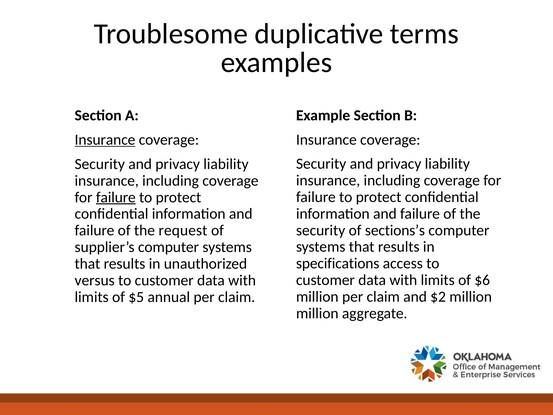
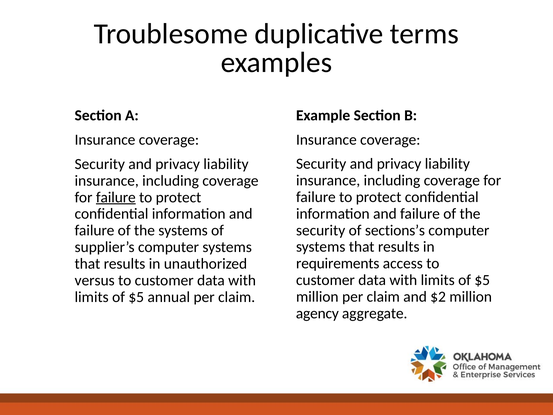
Insurance underline: present -> none (105, 140)
the request: request -> systems (183, 230)
specifications: specifications -> requirements (338, 263)
$6: $6 -> $5 (482, 280)
million: million -> agency (317, 313)
